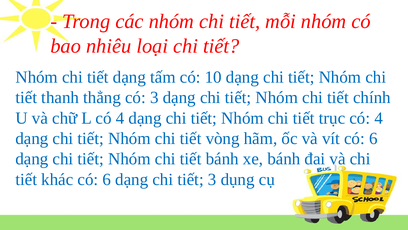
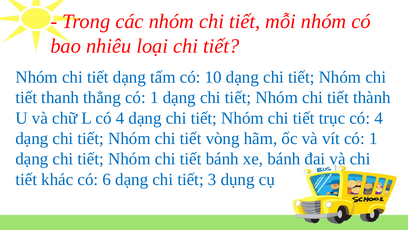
thẳng có 3: 3 -> 1 (154, 97)
chính: chính -> thành (372, 97)
vít có 6: 6 -> 1 (373, 138)
